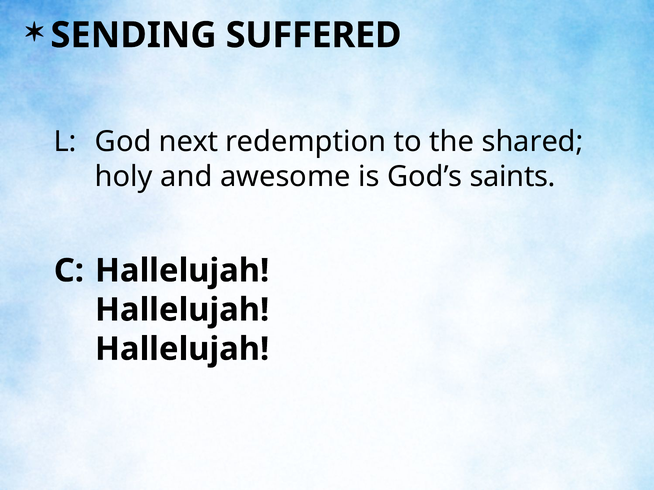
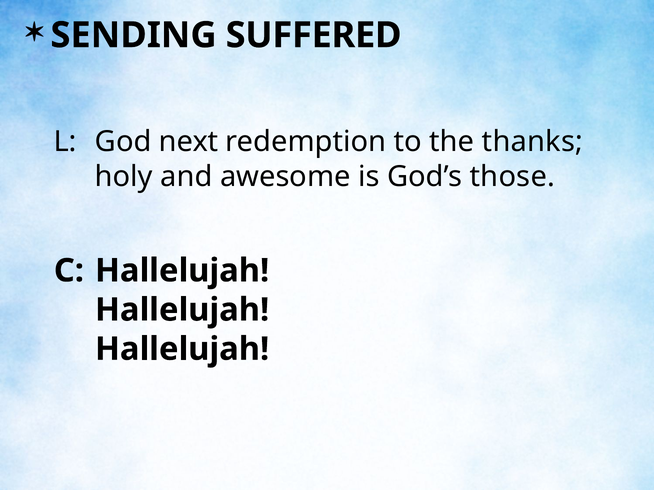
shared: shared -> thanks (532, 142)
saints: saints -> those (512, 177)
